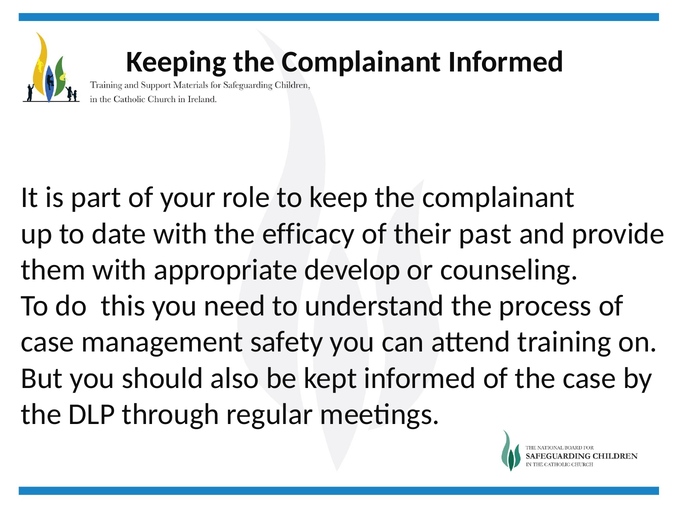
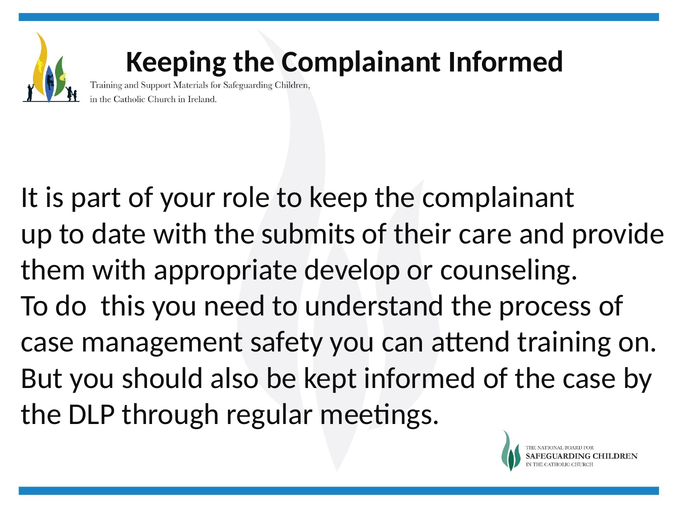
efficacy: efficacy -> submits (309, 233)
past: past -> care (485, 233)
